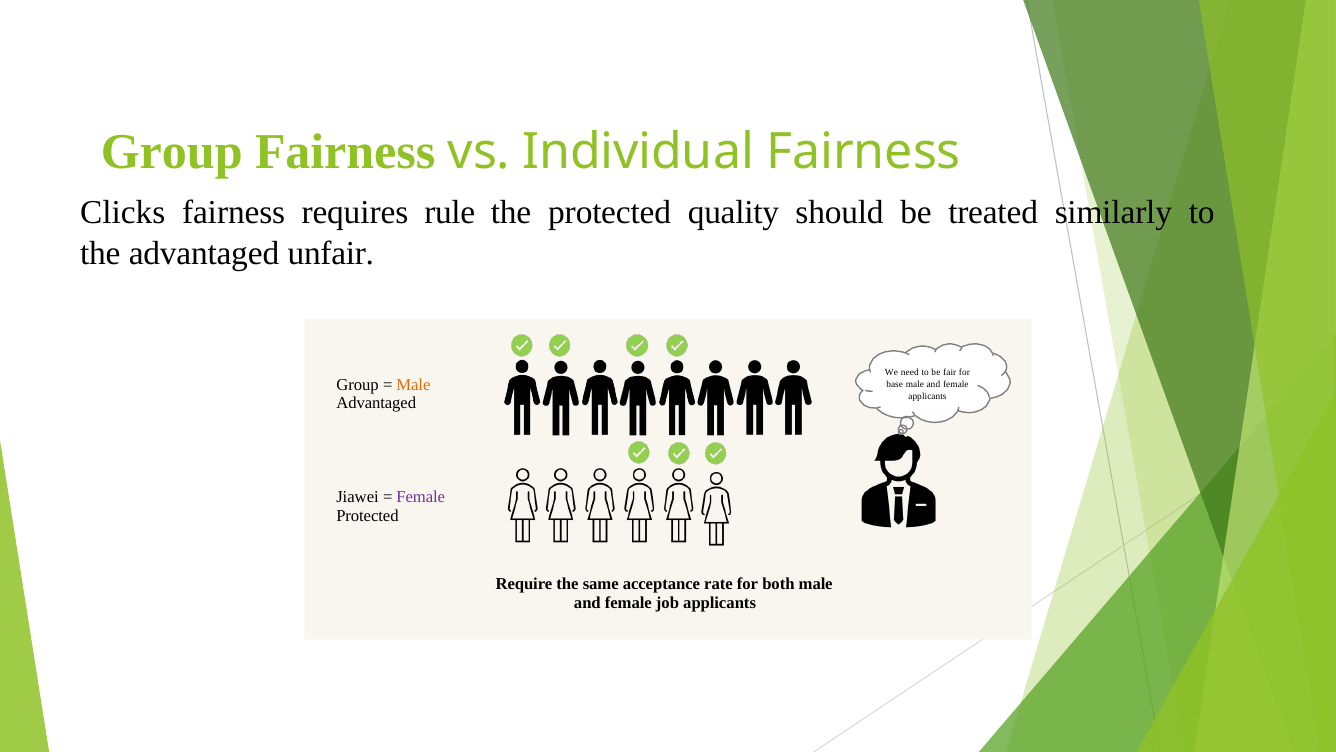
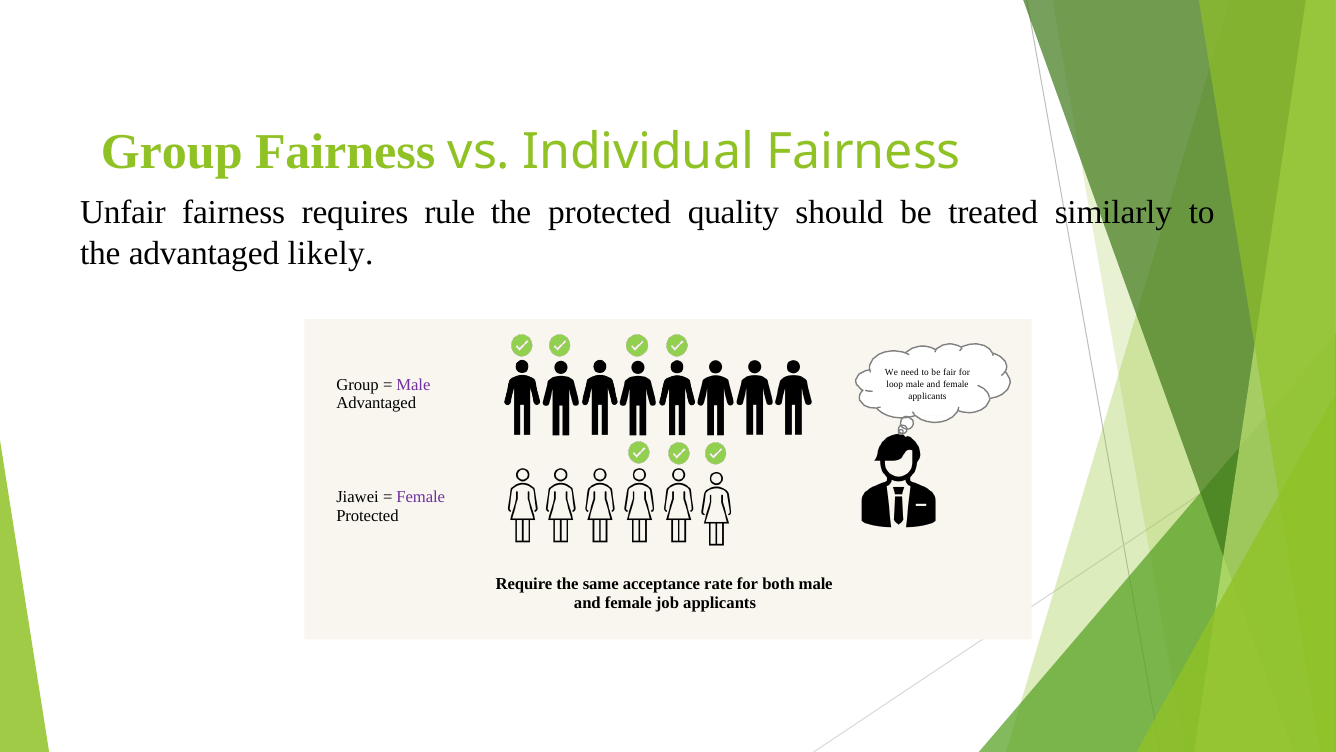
Clicks: Clicks -> Unfair (123, 212)
unfair: unfair -> likely (331, 253)
Male colour: orange -> purple (413, 385)
base: base -> loop (895, 384)
